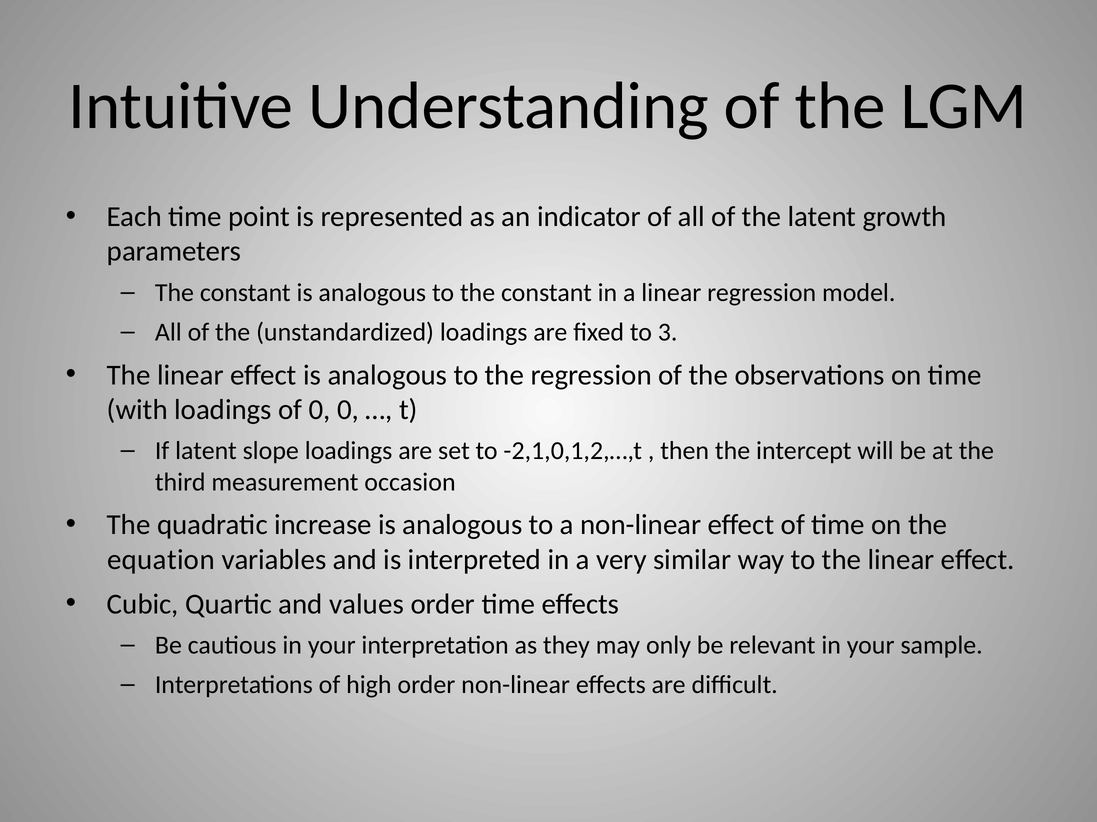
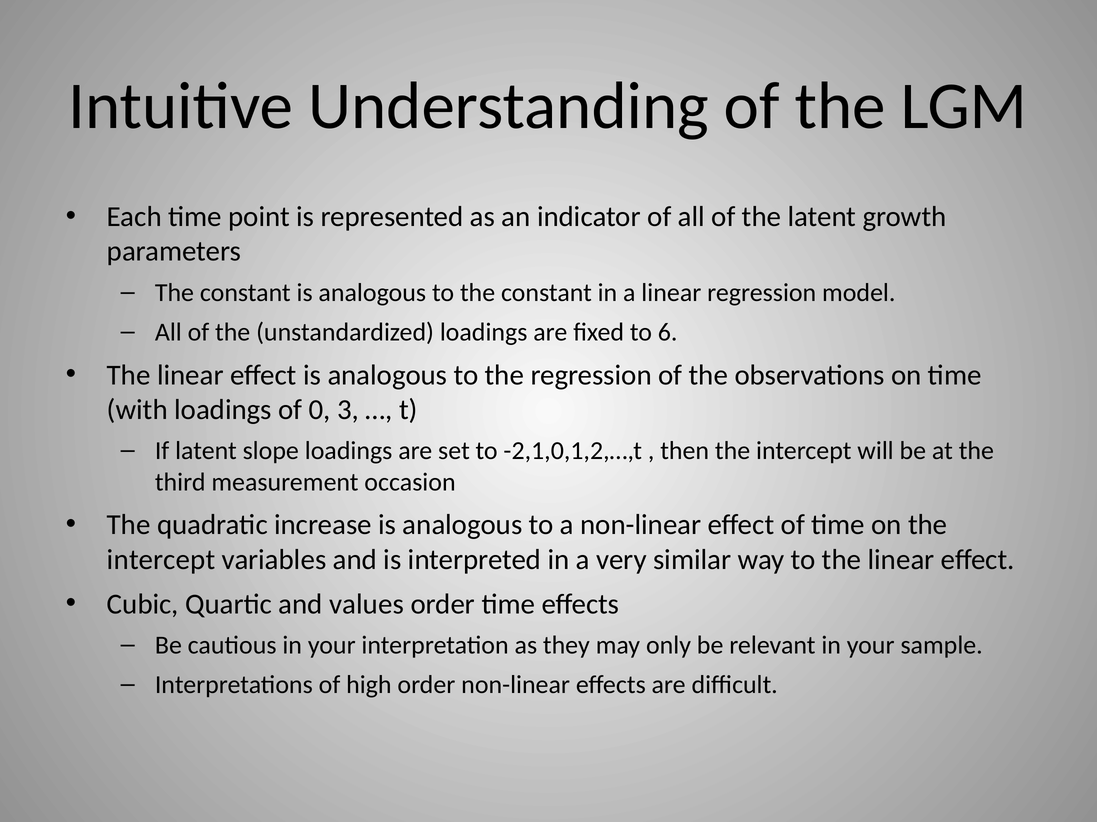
3: 3 -> 6 (668, 332)
0 0: 0 -> 3 (348, 410)
equation: equation -> intercept (161, 560)
